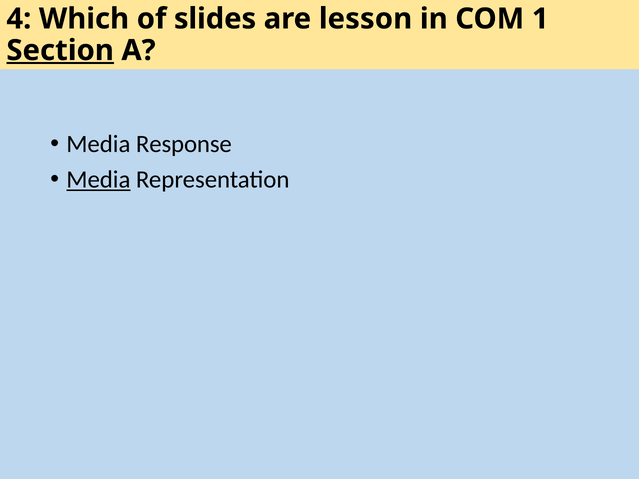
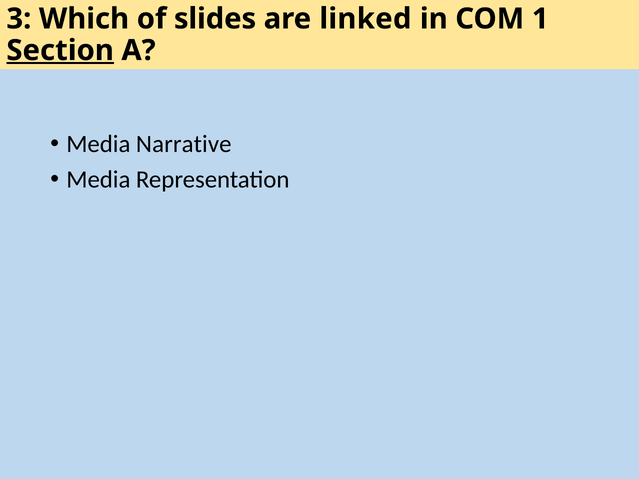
4: 4 -> 3 (19, 19)
lesson: lesson -> linked (365, 19)
Response: Response -> Narrative (184, 144)
Media underline: present -> none (98, 180)
